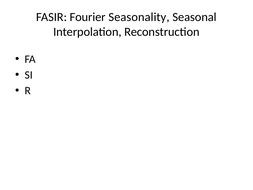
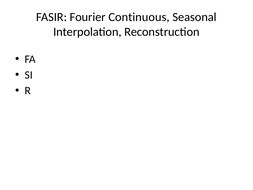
Seasonality: Seasonality -> Continuous (139, 17)
